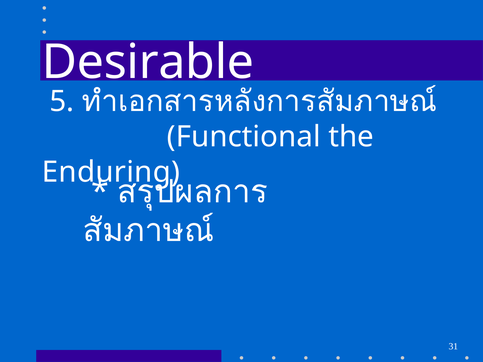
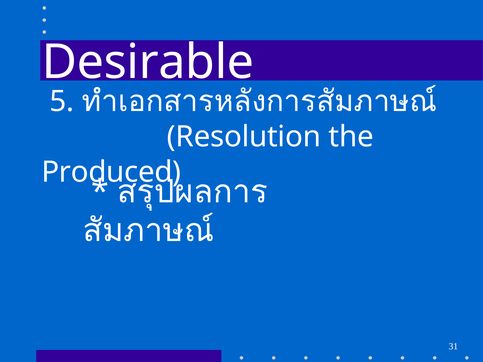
Functional: Functional -> Resolution (244, 137)
Enduring: Enduring -> Produced (111, 172)
